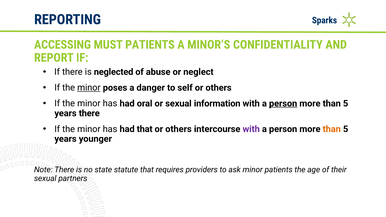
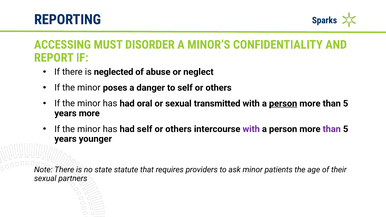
MUST PATIENTS: PATIENTS -> DISORDER (150, 45)
minor underline: present -> none (89, 88)
information: information -> transmitted (217, 103)
years there: there -> more (89, 113)
had that: that -> self (145, 129)
than colour: orange -> purple (332, 129)
